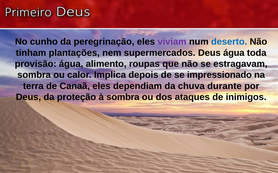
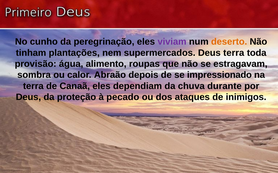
deserto colour: blue -> orange (229, 42)
Deus água: água -> terra (234, 53)
Implica: Implica -> Abraão (110, 75)
à sombra: sombra -> pecado (123, 98)
